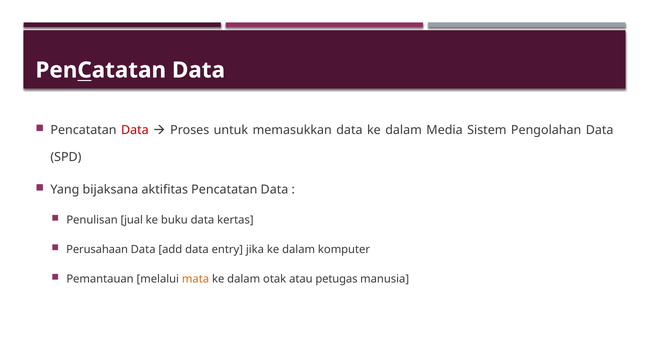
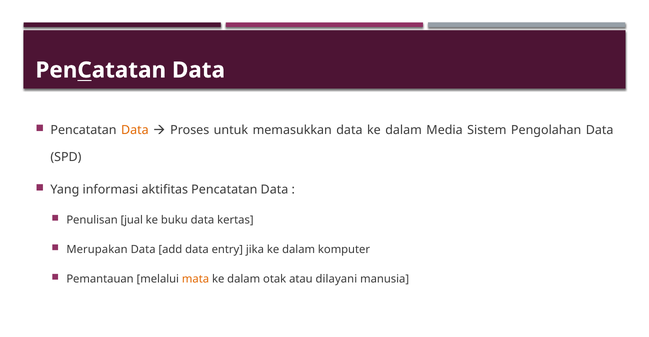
Data colour: red -> orange (135, 130)
bijaksana: bijaksana -> informasi (110, 190)
Perusahaan: Perusahaan -> Merupakan (97, 250)
petugas: petugas -> dilayani (336, 279)
